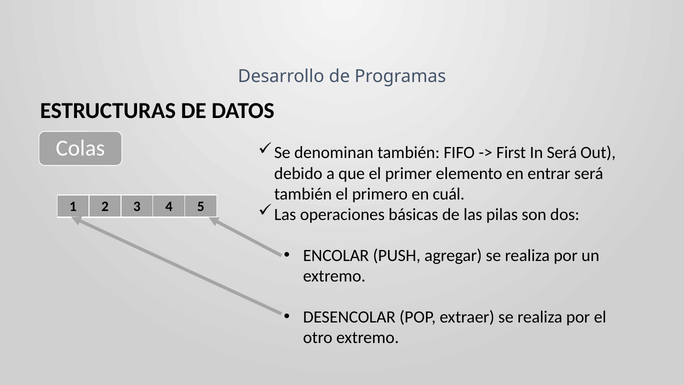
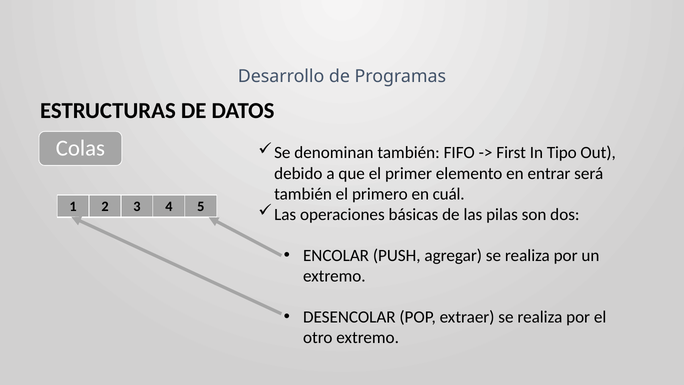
In Será: Será -> Tipo (562, 153)
